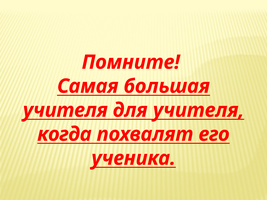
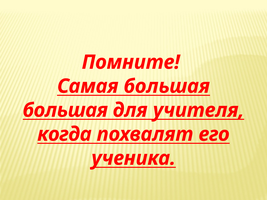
учителя: учителя -> большая (65, 110)
